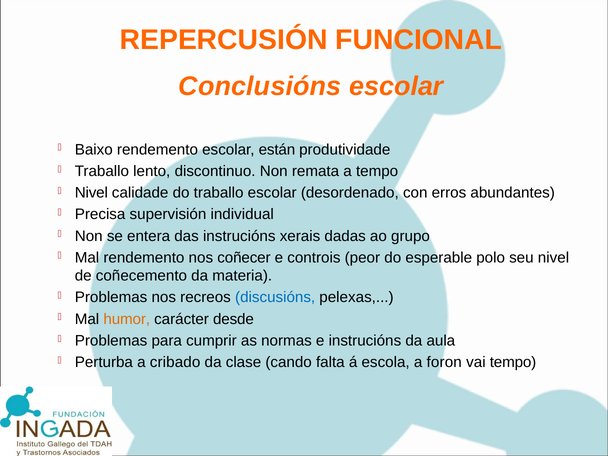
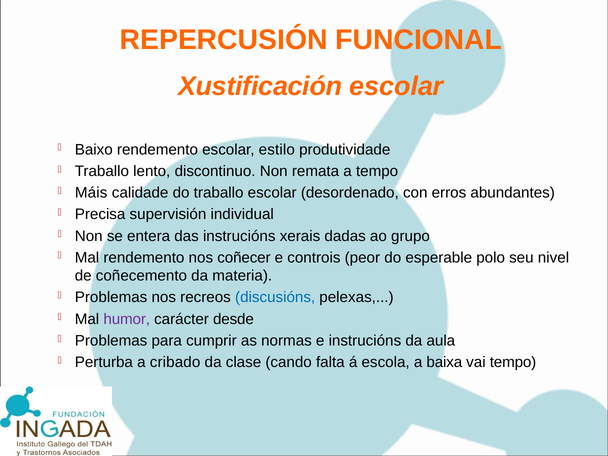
Conclusións: Conclusións -> Xustificación (260, 86)
están: están -> estilo (277, 150)
Nivel: Nivel -> Máis (91, 193)
humor colour: orange -> purple (127, 319)
foron: foron -> baixa (444, 362)
